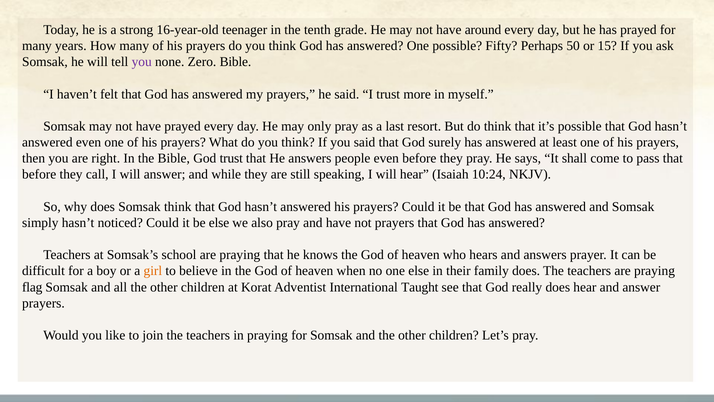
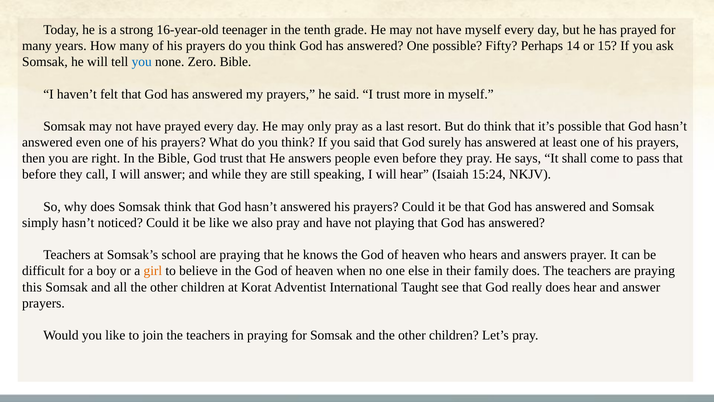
have around: around -> myself (483, 30)
50: 50 -> 14 (573, 46)
you colour: purple -> blue (142, 62)
10:24: 10:24 -> 15:24 (489, 174)
be else: else -> like (219, 223)
not prayers: prayers -> playing (395, 223)
flag: flag -> this (32, 287)
